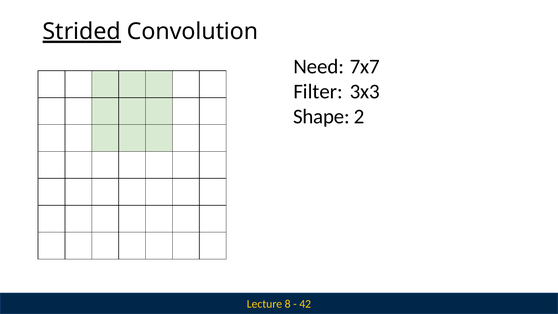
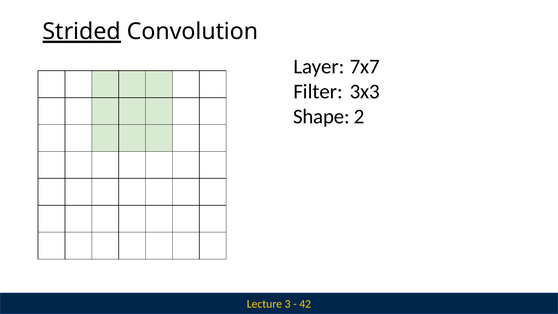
Need: Need -> Layer (319, 66)
8: 8 -> 3 (288, 304)
